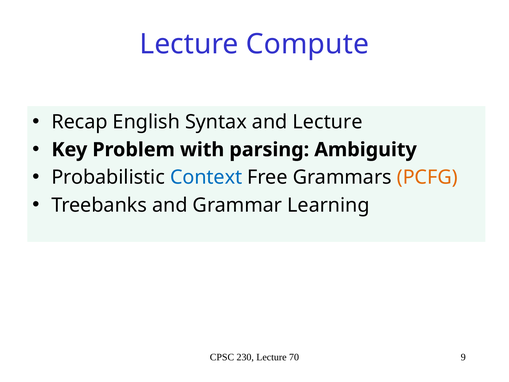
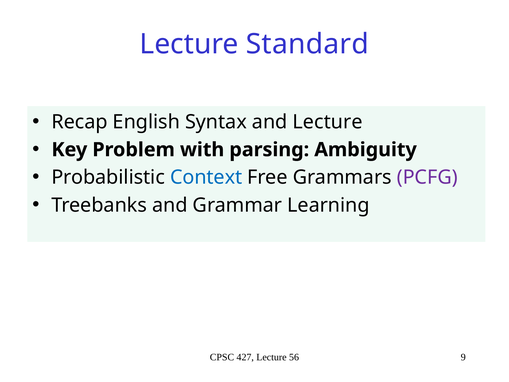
Compute: Compute -> Standard (307, 44)
PCFG colour: orange -> purple (427, 177)
230: 230 -> 427 (245, 357)
70: 70 -> 56 (294, 357)
